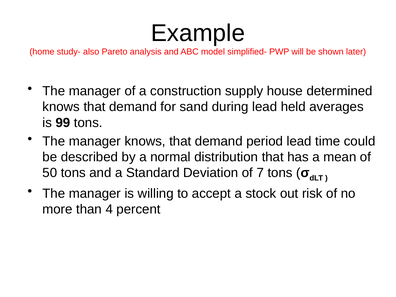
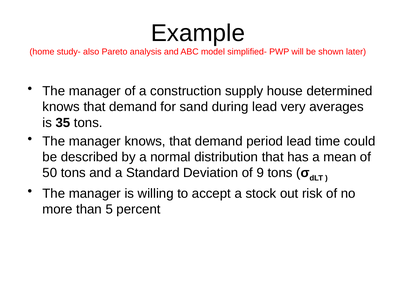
held: held -> very (293, 107)
99: 99 -> 35 (63, 123)
7: 7 -> 9 (260, 173)
4: 4 -> 5 (109, 209)
